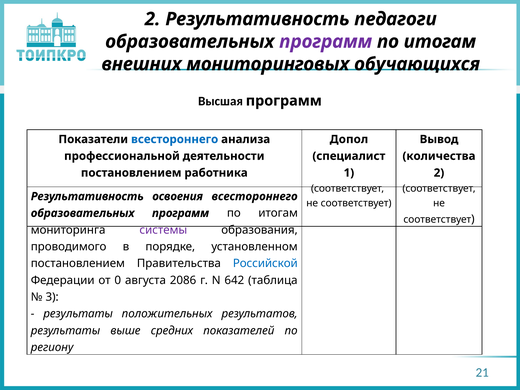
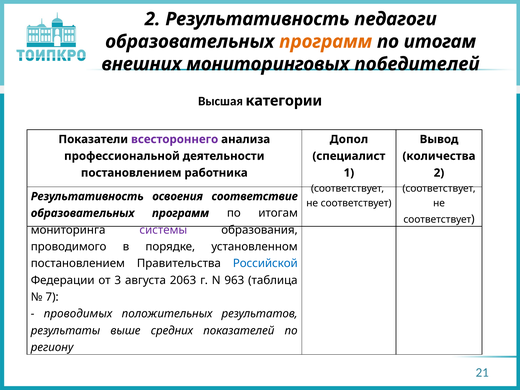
программ colour: purple -> orange (326, 42)
обучающихся: обучающихся -> победителей (417, 64)
Высшая программ: программ -> категории (284, 101)
всестороннего colour: blue -> purple (175, 139)
освоения всестороннего: всестороннего -> соответствие (255, 196)
0: 0 -> 3 (118, 280)
2086: 2086 -> 2063 (183, 280)
642: 642 -> 963 (234, 280)
3: 3 -> 7 (52, 297)
результаты: результаты -> проводимых (78, 314)
